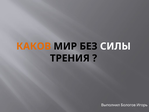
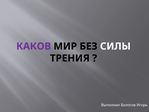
КАКОВ colour: orange -> purple (34, 46)
